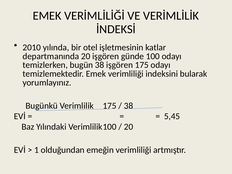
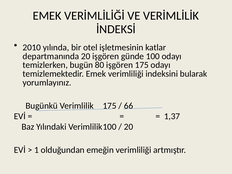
bugün 38: 38 -> 80 (100, 65)
38: 38 -> 66 (129, 106)
5,45: 5,45 -> 1,37 (172, 116)
